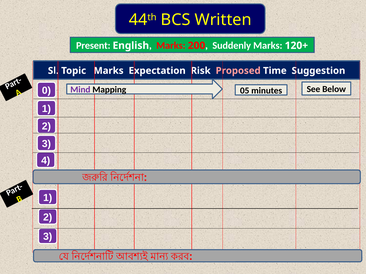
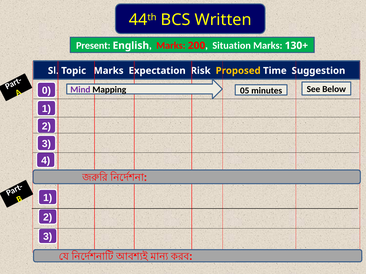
Suddenly: Suddenly -> Situation (232, 46)
120+: 120+ -> 130+ (296, 46)
Proposed colour: pink -> yellow (238, 71)
